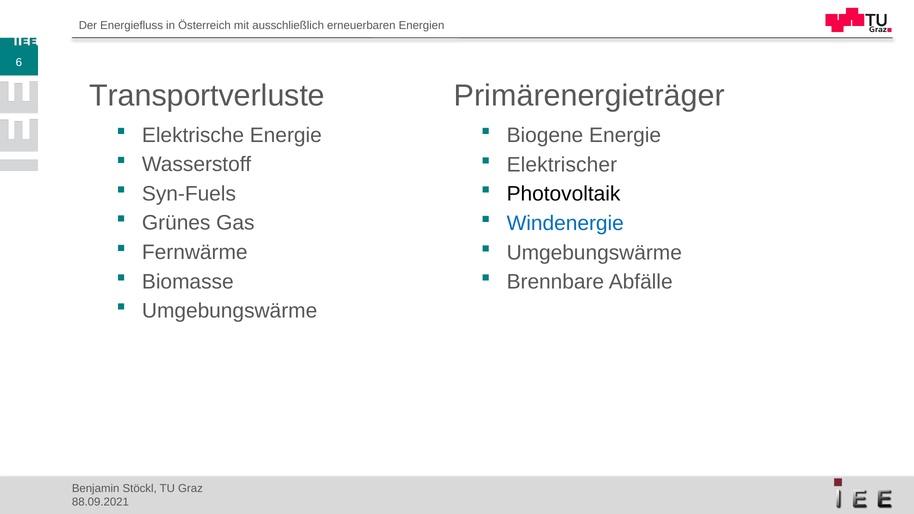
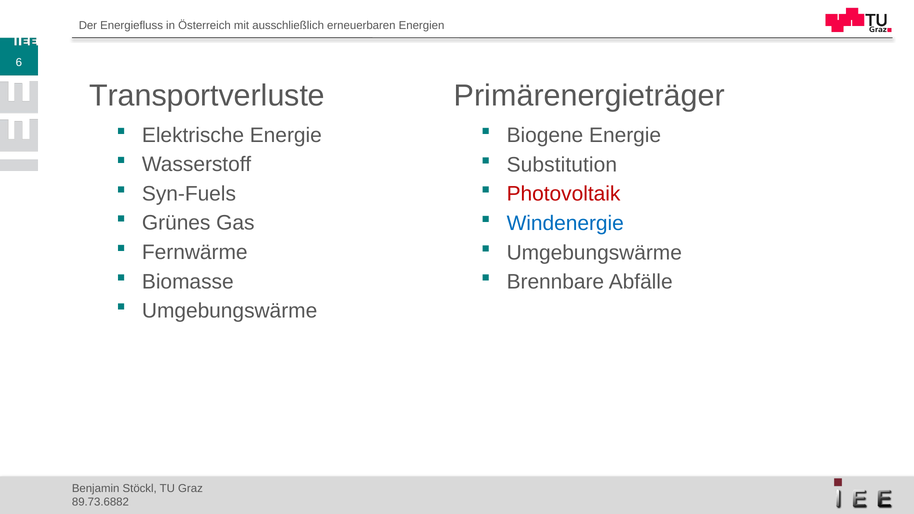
Elektrischer: Elektrischer -> Substitution (562, 165)
Photovoltaik colour: black -> red (564, 194)
88.09.2021: 88.09.2021 -> 89.73.6882 (100, 502)
